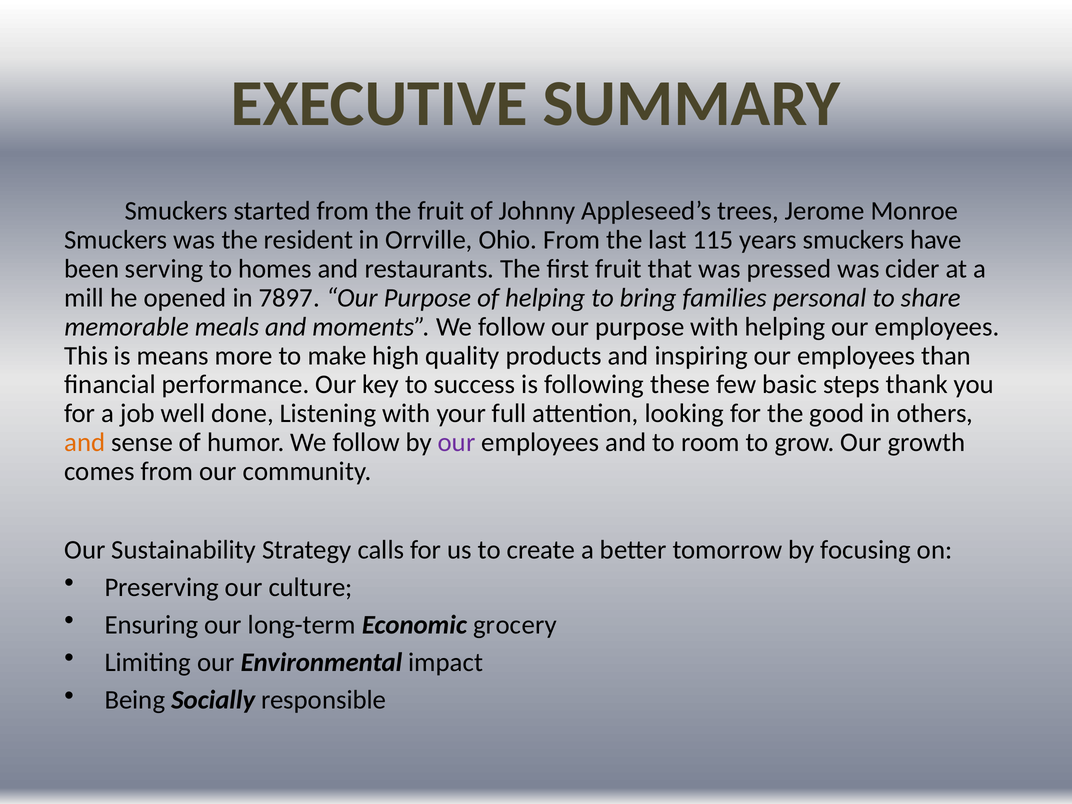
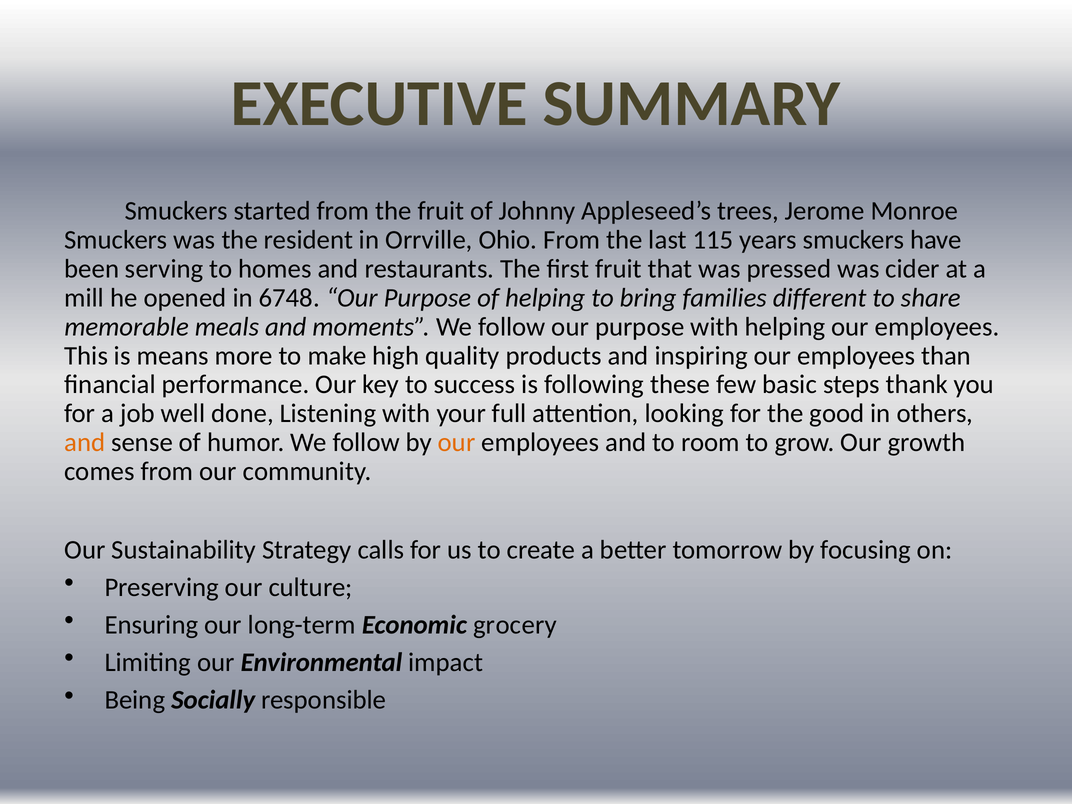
7897: 7897 -> 6748 (289, 298)
personal: personal -> different (820, 298)
our colour: purple -> orange (457, 443)
